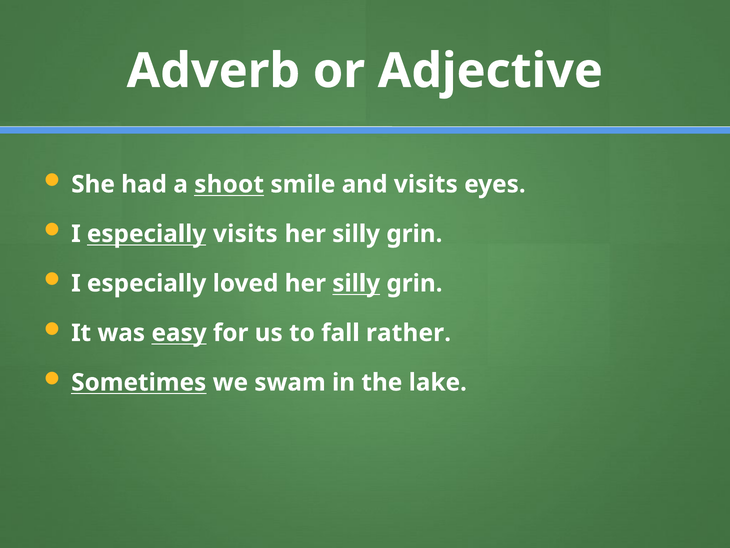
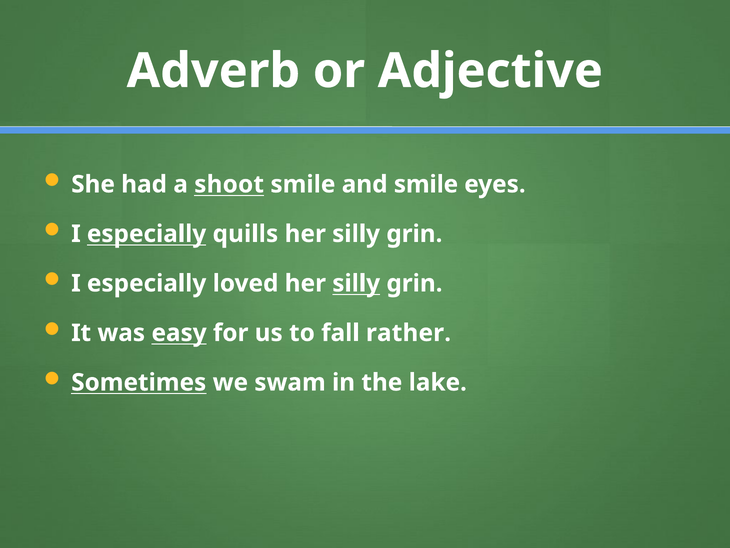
and visits: visits -> smile (426, 184)
especially visits: visits -> quills (245, 234)
